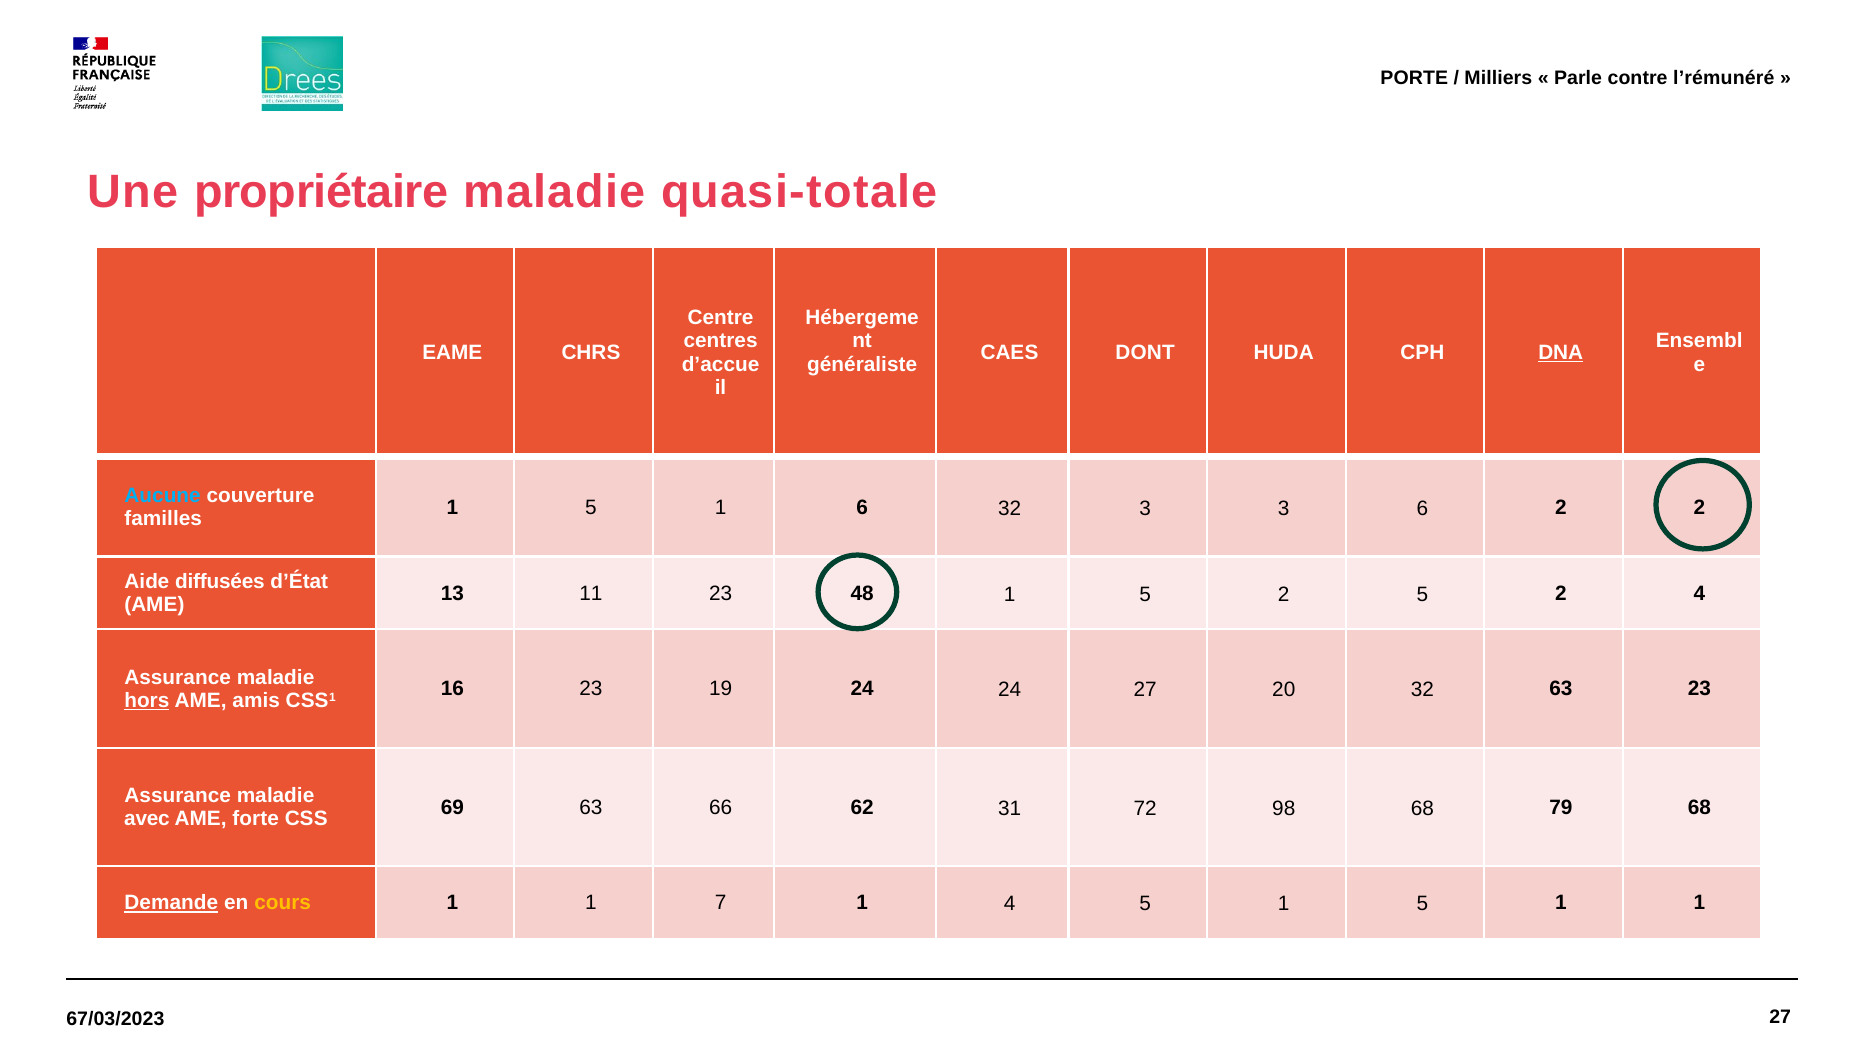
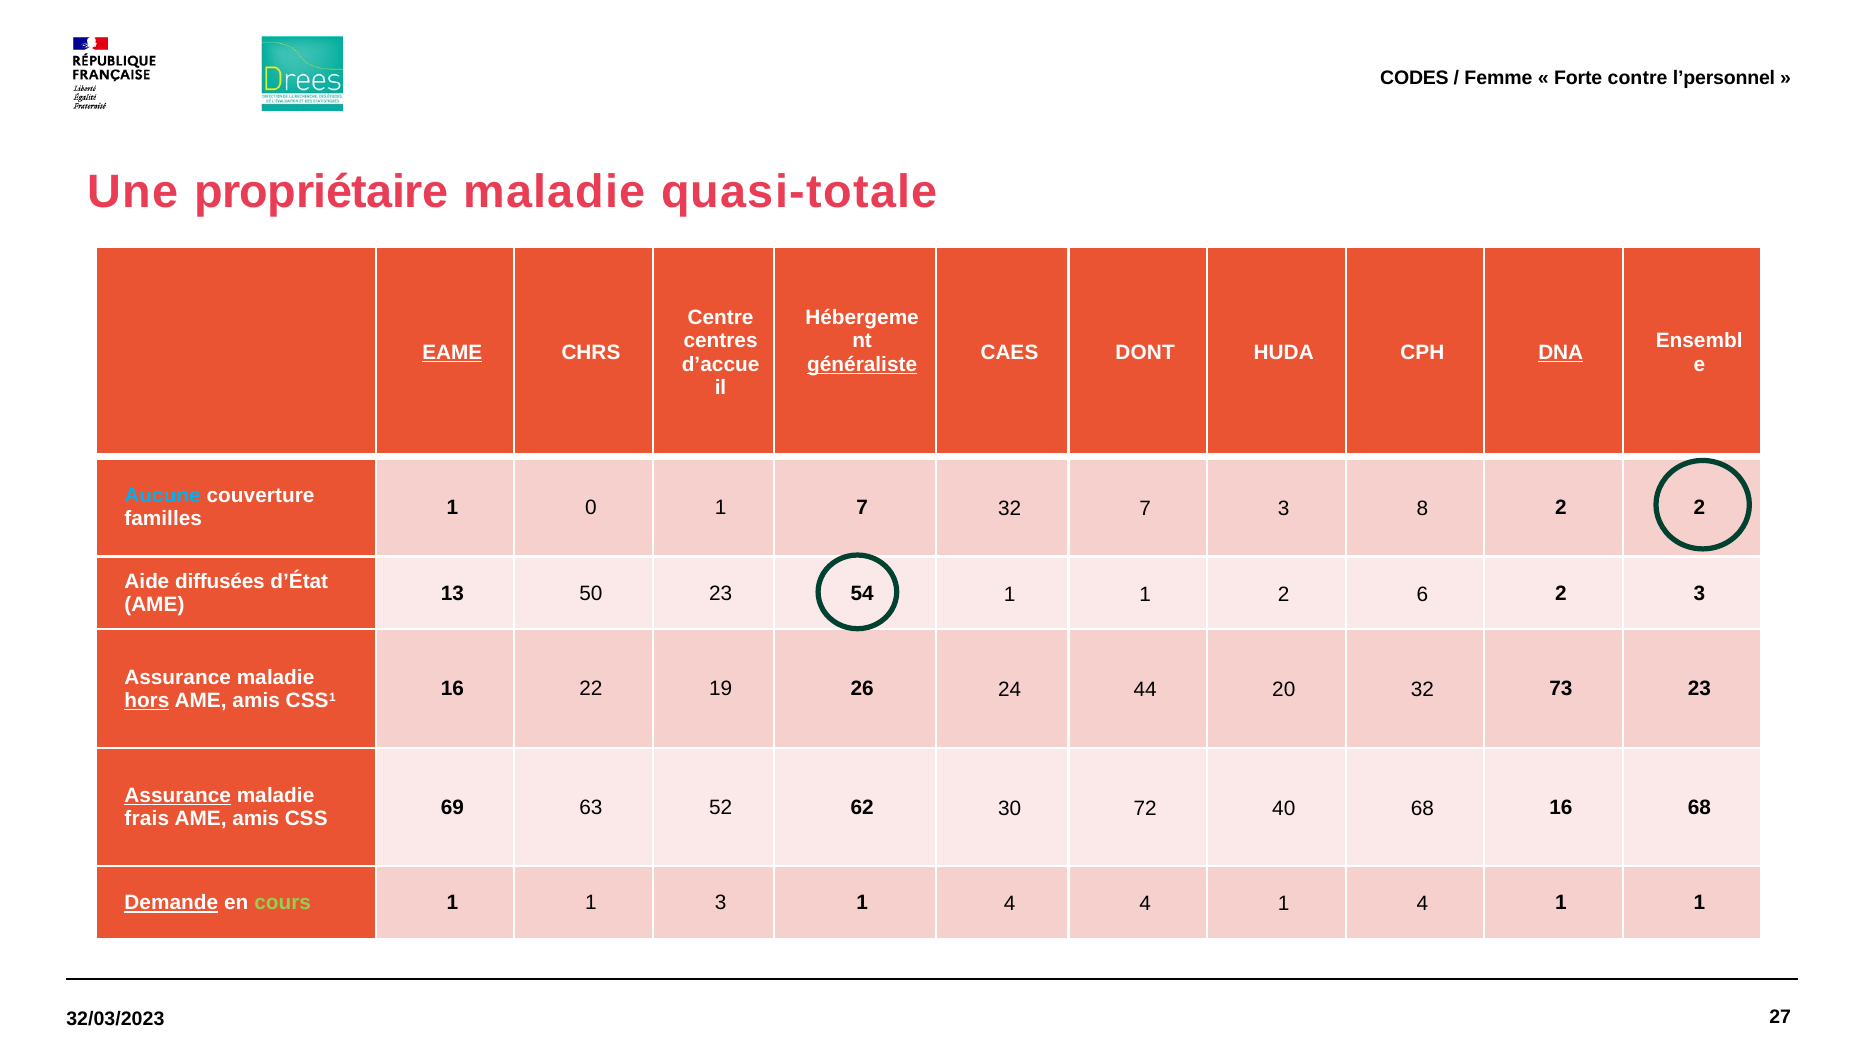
PORTE: PORTE -> CODES (1414, 78)
Milliers: Milliers -> Femme (1498, 78)
Parle: Parle -> Forte (1578, 78)
l’rémunéré: l’rémunéré -> l’personnel (1724, 78)
EAME underline: none -> present (452, 353)
généraliste underline: none -> present (862, 364)
5: 5 -> 0 (591, 507)
1 6: 6 -> 7 (862, 507)
32 3: 3 -> 7 (1145, 508)
3 6: 6 -> 8 (1422, 508)
11: 11 -> 50 (591, 593)
48: 48 -> 54 (862, 593)
5: 5 -> 1 (1145, 594)
2 5: 5 -> 6 (1422, 594)
2 4: 4 -> 3 (1699, 593)
16 23: 23 -> 22 (591, 689)
19 24: 24 -> 26 (862, 689)
24 27: 27 -> 44 (1145, 690)
32 63: 63 -> 73 (1561, 689)
Assurance underline: none -> present (178, 796)
66: 66 -> 52 (721, 807)
31: 31 -> 30 (1010, 808)
98: 98 -> 40 (1284, 808)
68 79: 79 -> 16 (1561, 807)
avec: avec -> frais (147, 819)
forte: forte -> amis (256, 819)
cours colour: yellow -> light green (283, 903)
1 7: 7 -> 3 (721, 903)
4 5: 5 -> 4 (1145, 904)
5: 5 -> 4 (1422, 904)
67/03/2023: 67/03/2023 -> 32/03/2023 (115, 1019)
